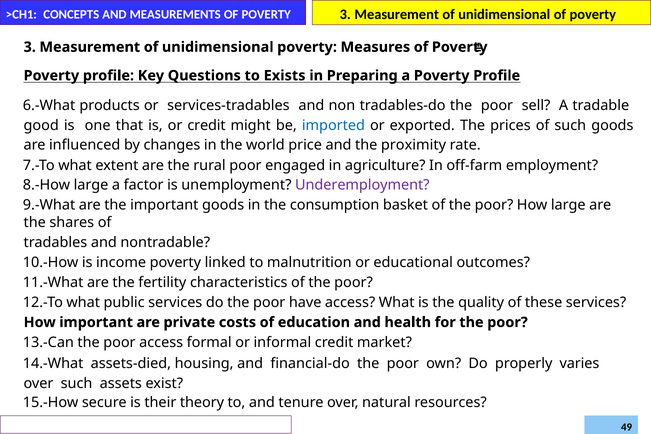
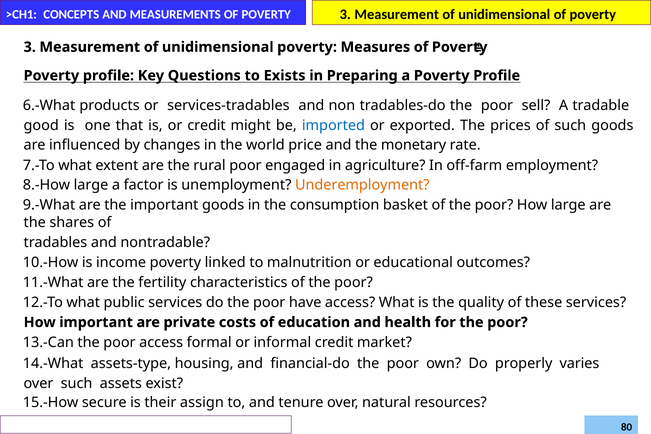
proximity: proximity -> monetary (414, 145)
Underemployment colour: purple -> orange (362, 185)
assets-died: assets-died -> assets-type (131, 363)
theory: theory -> assign (202, 402)
49: 49 -> 80 (627, 427)
